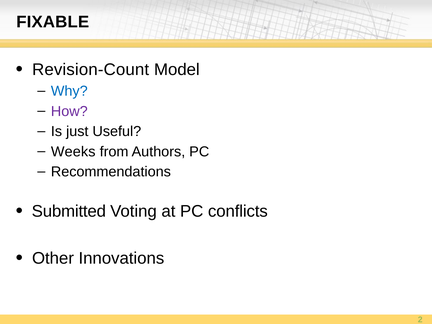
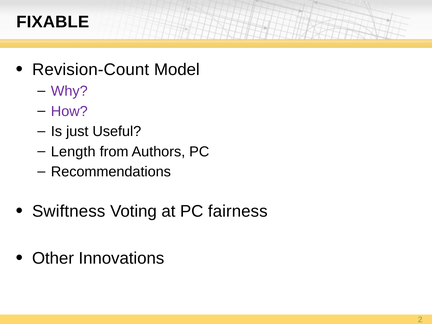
Why colour: blue -> purple (69, 91)
Weeks: Weeks -> Length (73, 152)
Submitted: Submitted -> Swiftness (69, 211)
conflicts: conflicts -> fairness (238, 211)
